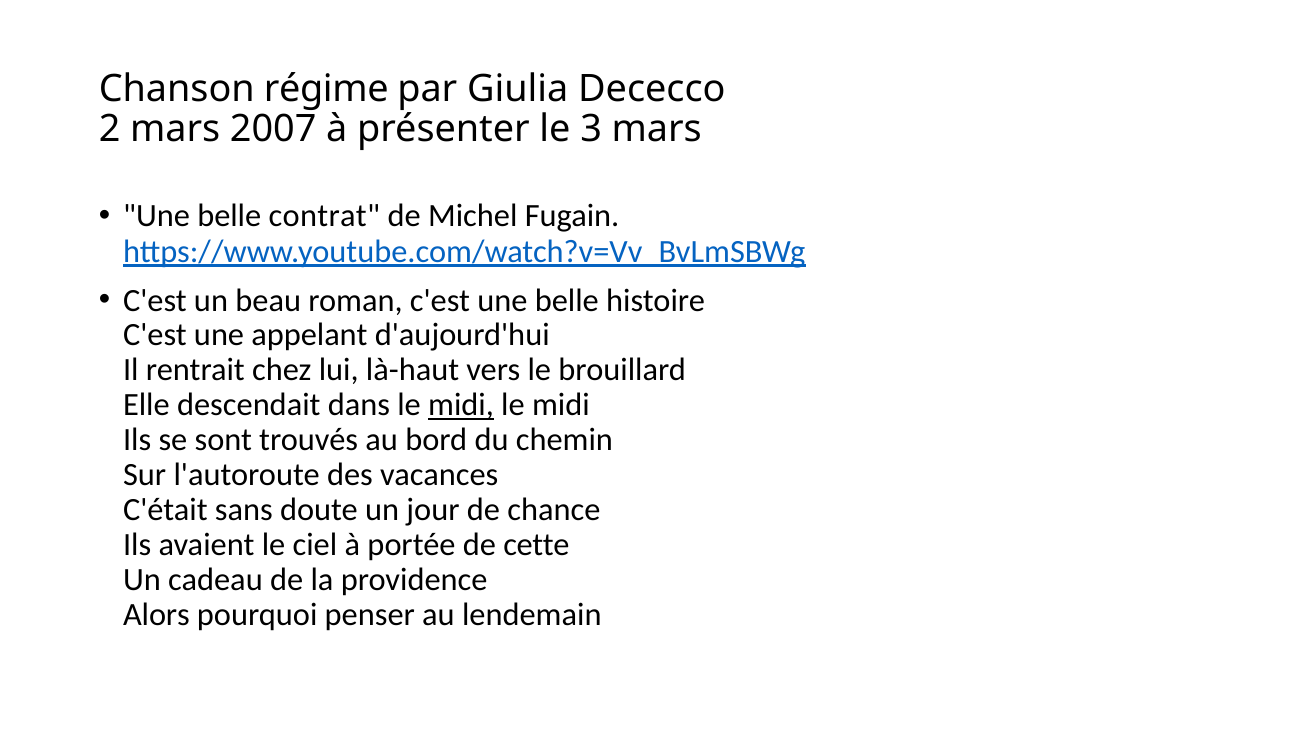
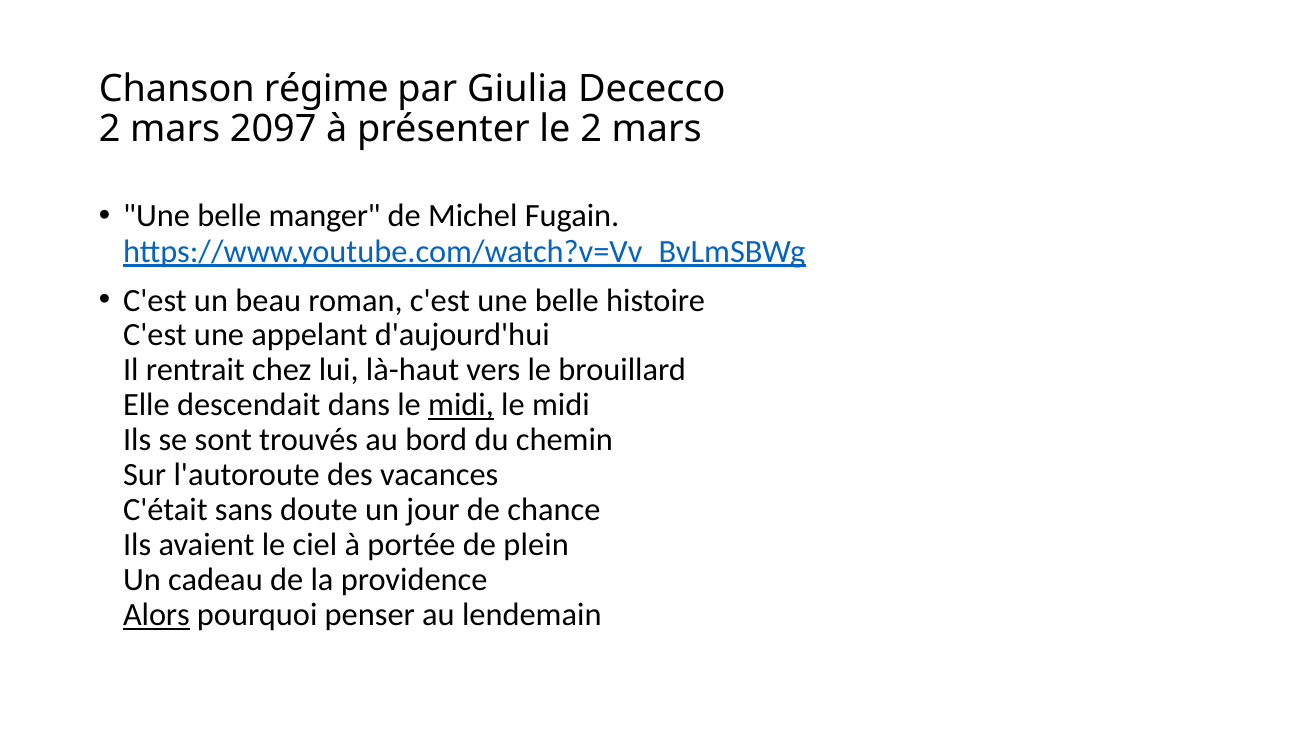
2007: 2007 -> 2097 (273, 129)
le 3: 3 -> 2 (591, 129)
contrat: contrat -> manger (325, 216)
cette: cette -> plein (536, 545)
Alors underline: none -> present (156, 615)
